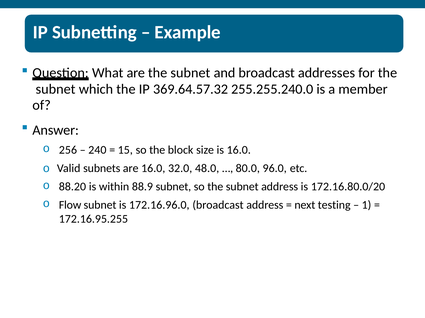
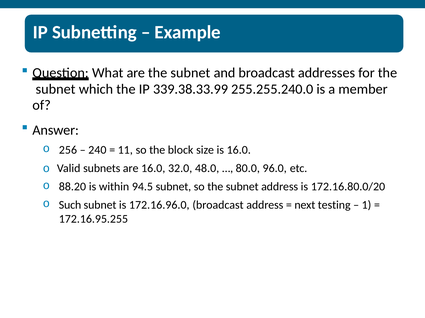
369.64.57.32: 369.64.57.32 -> 339.38.33.99 (191, 89)
15: 15 -> 11 (125, 150)
88.9: 88.9 -> 94.5 (142, 187)
Flow: Flow -> Such (70, 205)
